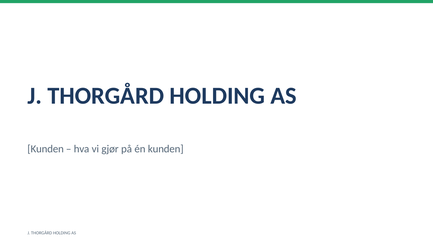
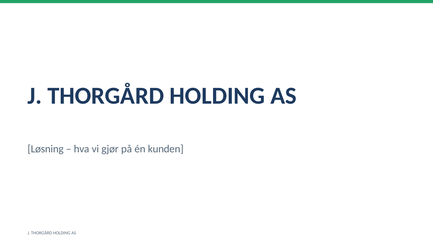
Kunden: Kunden -> Løsning (46, 149)
